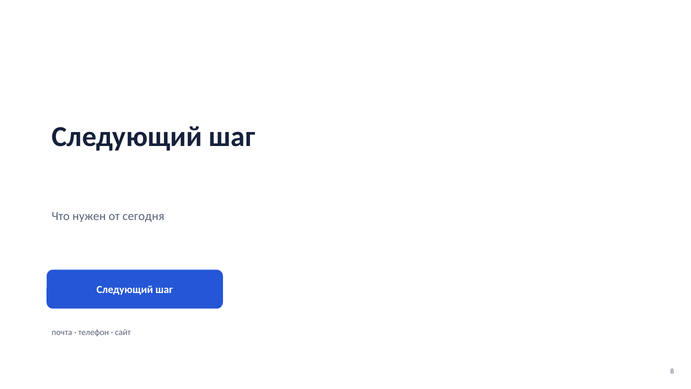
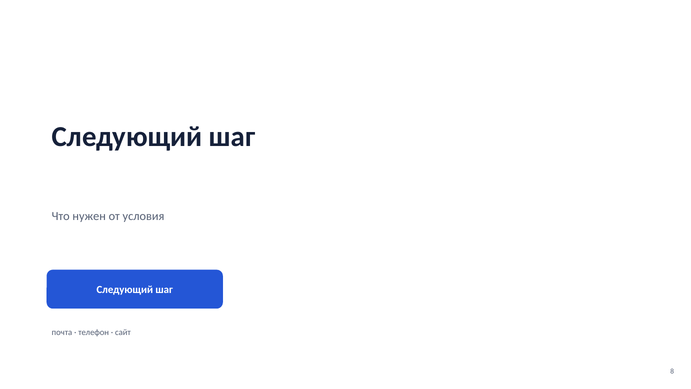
сегодня: сегодня -> условия (144, 216)
